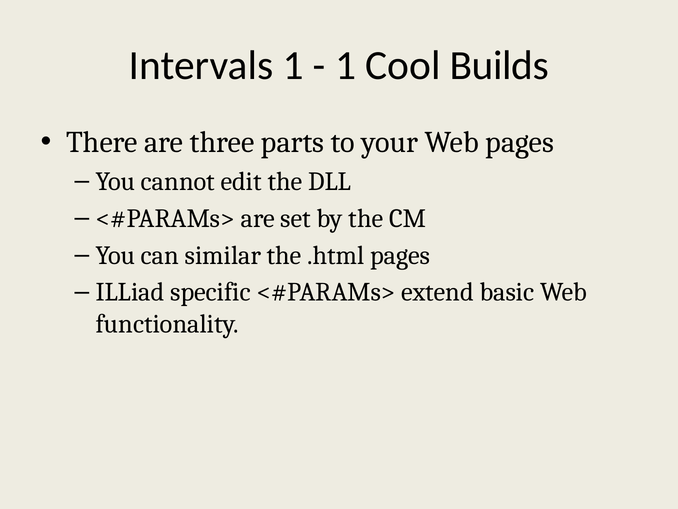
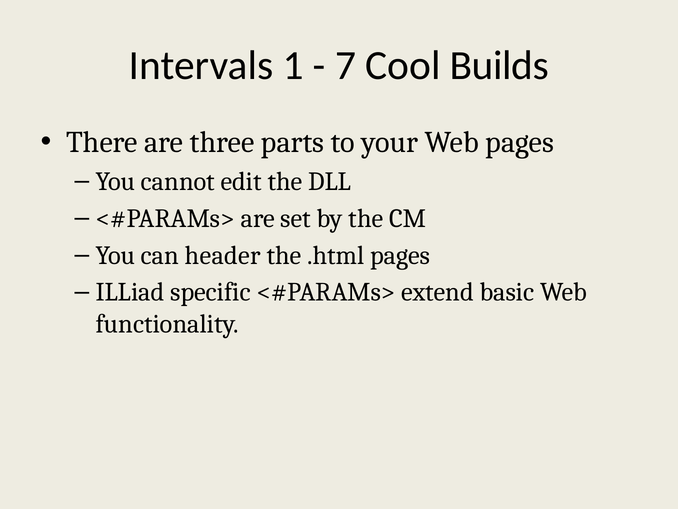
1: 1 -> 7 (346, 66)
similar: similar -> header (223, 255)
